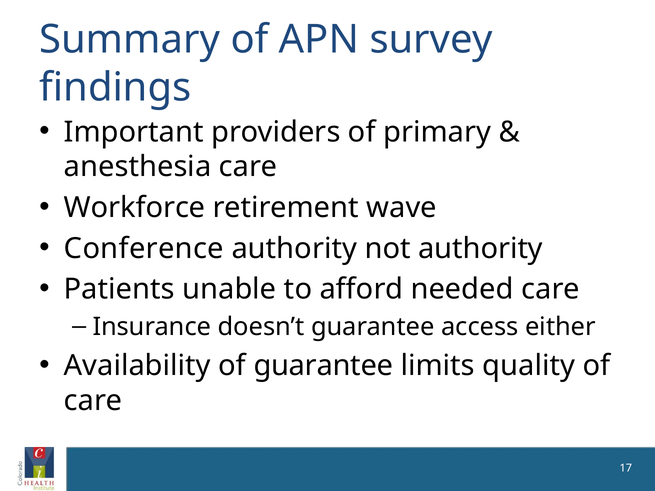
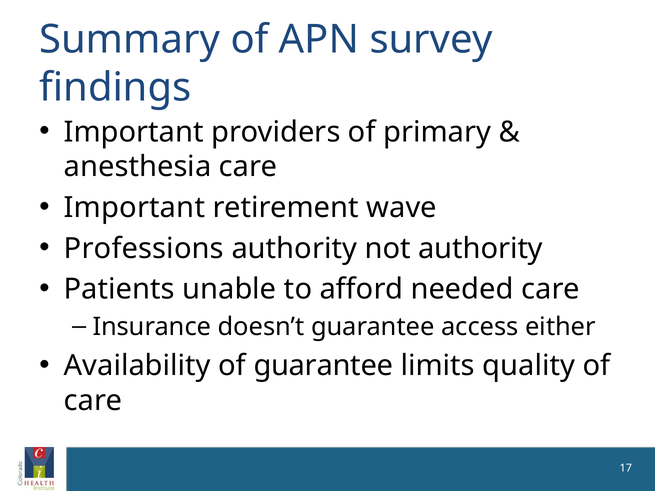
Workforce: Workforce -> Important (135, 208)
Conference: Conference -> Professions (144, 249)
